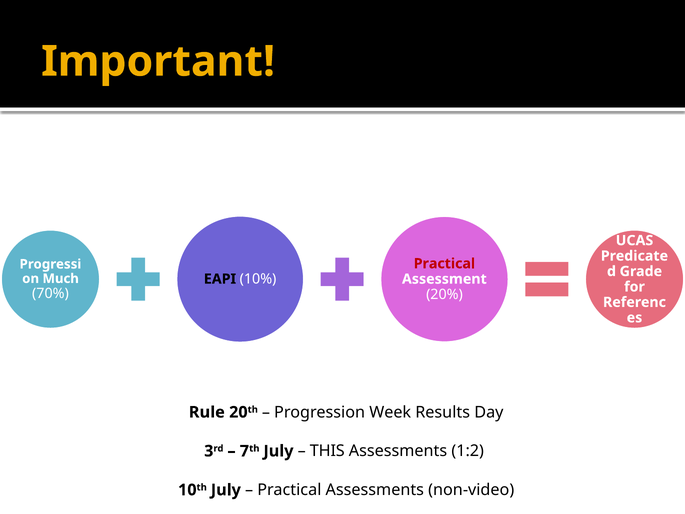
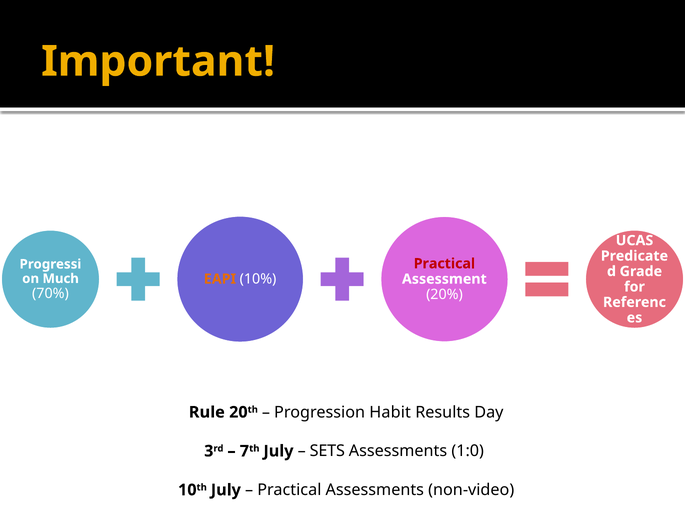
EAPI colour: black -> orange (220, 279)
Week: Week -> Habit (390, 412)
THIS: THIS -> SETS (327, 451)
1:2: 1:2 -> 1:0 (468, 451)
